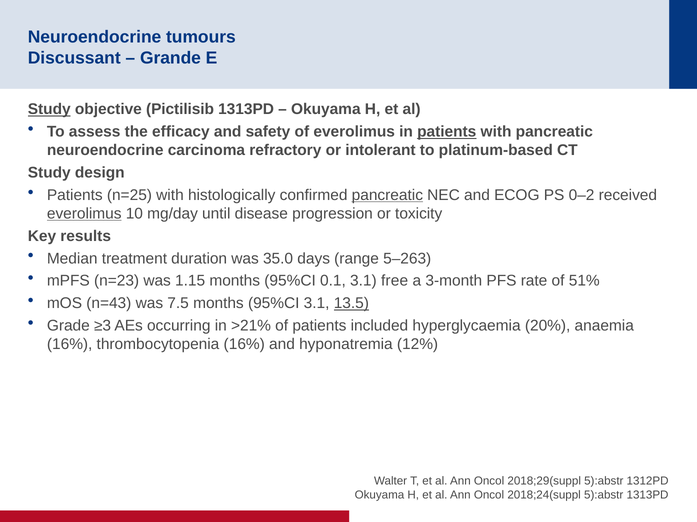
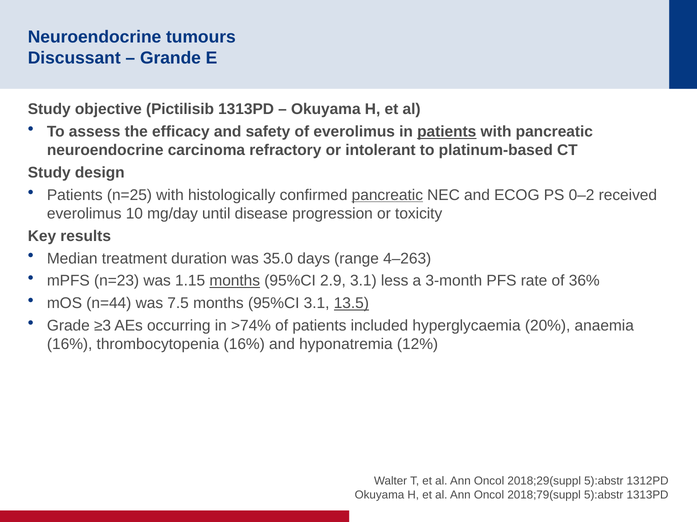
Study underline: present -> none (49, 109)
everolimus underline: present -> none (84, 214)
5–263: 5–263 -> 4–263 (407, 259)
months underline: none -> present (235, 281)
0.1: 0.1 -> 2.9 (333, 281)
free: free -> less (395, 281)
51%: 51% -> 36% (584, 281)
n=43: n=43 -> n=44 (109, 304)
>21%: >21% -> >74% (251, 326)
2018;24(suppl: 2018;24(suppl -> 2018;79(suppl (544, 496)
